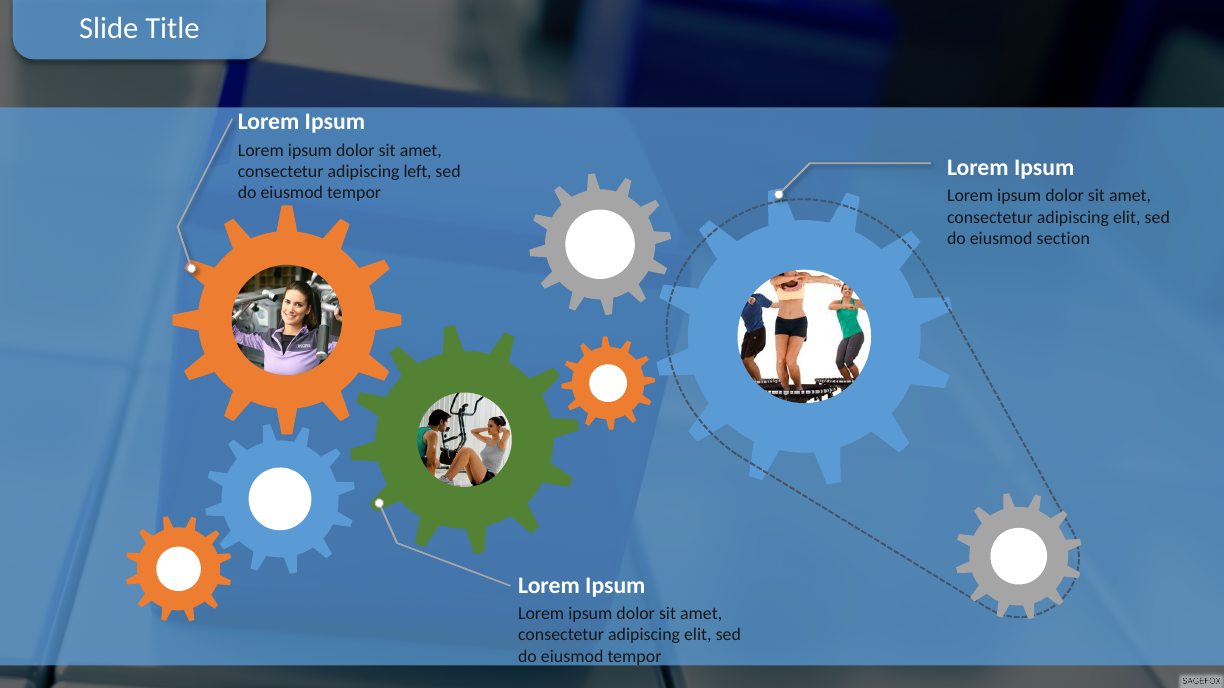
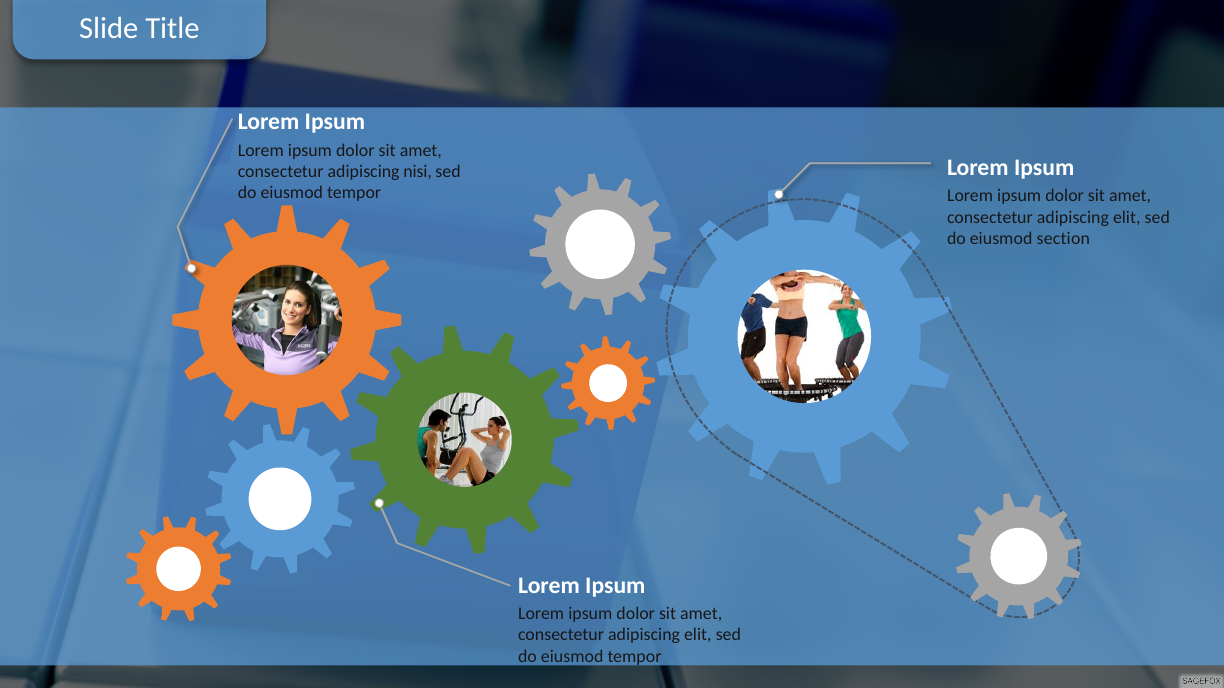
left: left -> nisi (418, 172)
